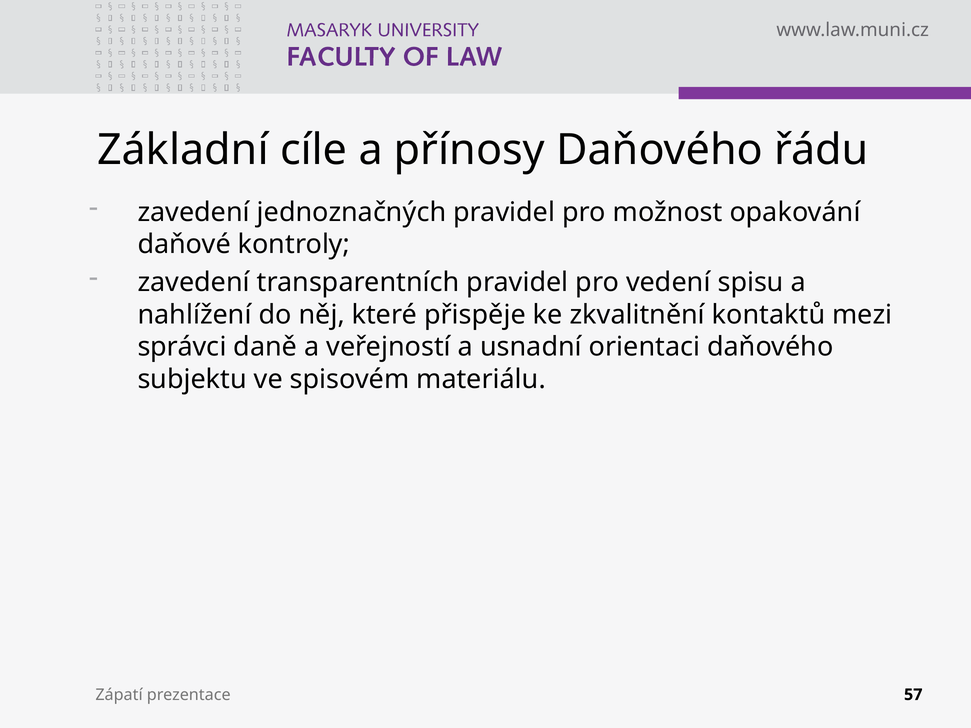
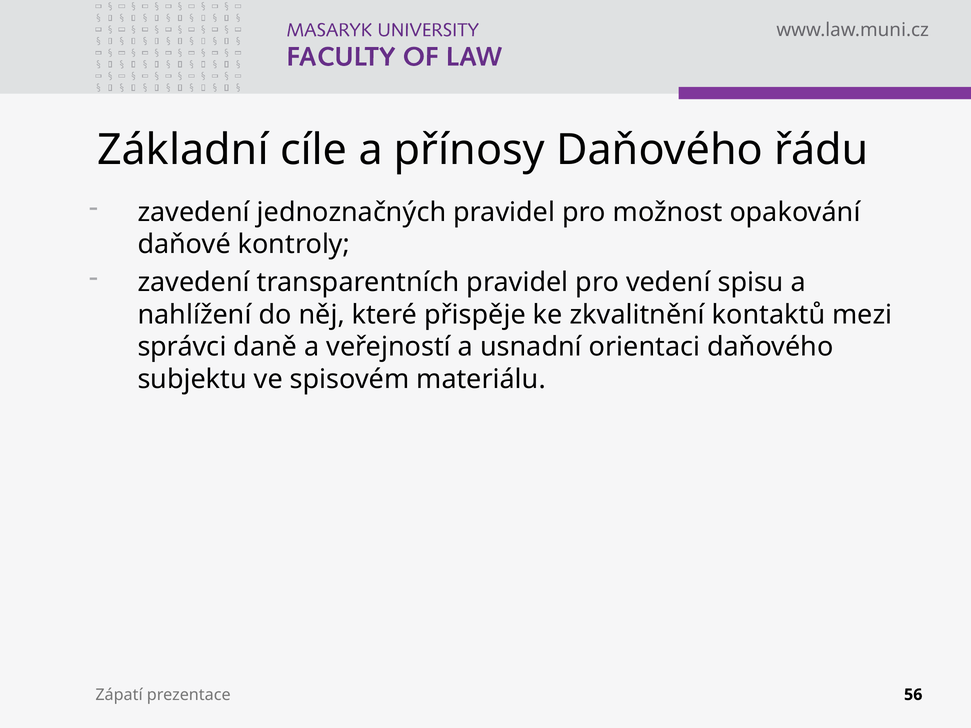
57: 57 -> 56 (913, 695)
